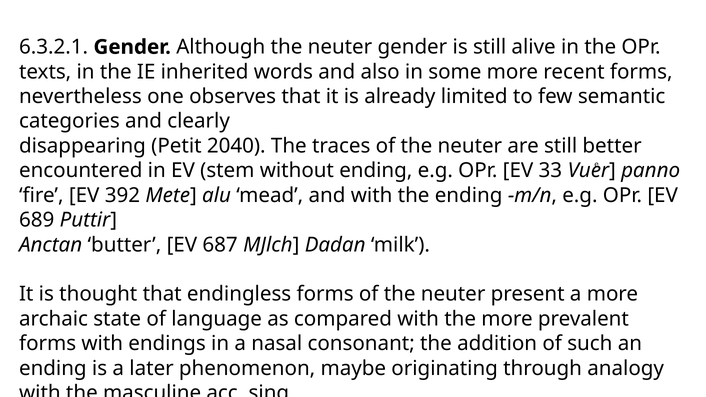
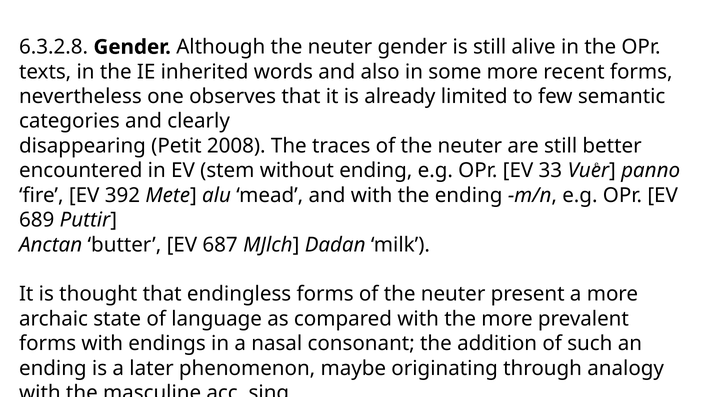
6.3.2.1: 6.3.2.1 -> 6.3.2.8 (54, 47)
2040: 2040 -> 2008 (236, 146)
